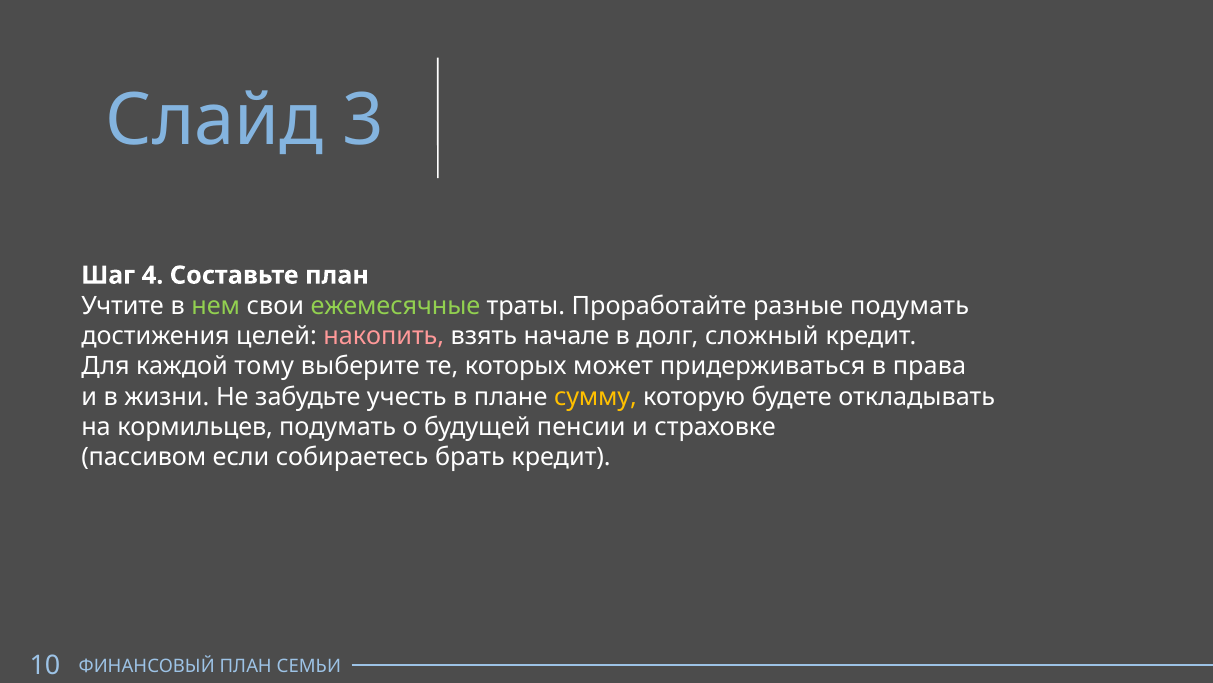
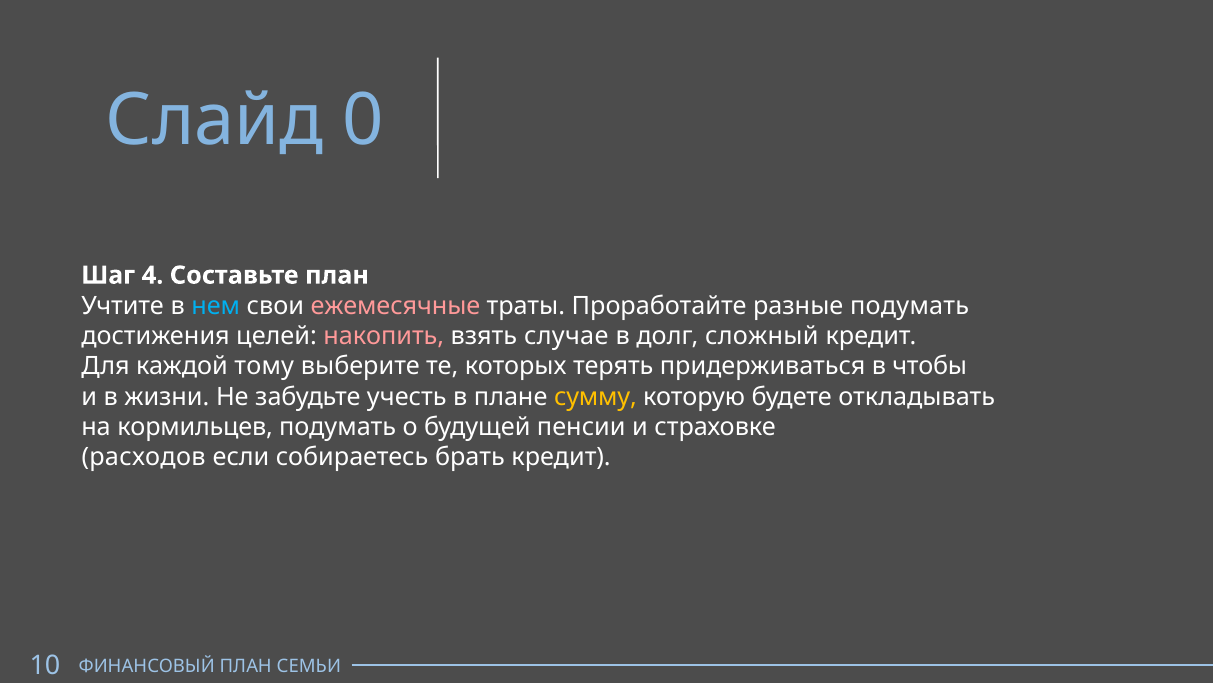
3: 3 -> 0 (363, 121)
нем colour: light green -> light blue (216, 305)
ежемесячные colour: light green -> pink (395, 305)
начале: начале -> случае (566, 336)
может: может -> терять (613, 366)
права: права -> чтобы (930, 366)
пассивом: пассивом -> расходов (144, 457)
